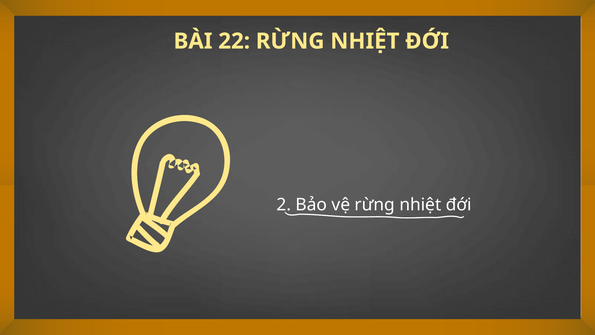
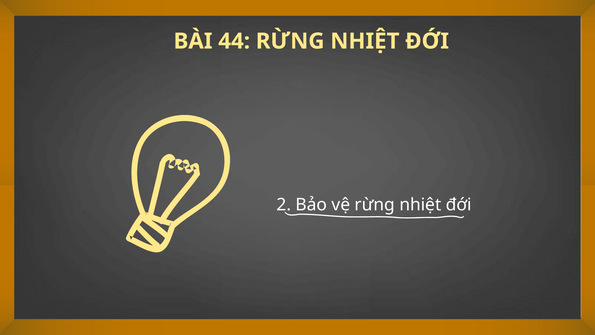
22: 22 -> 44 (234, 41)
